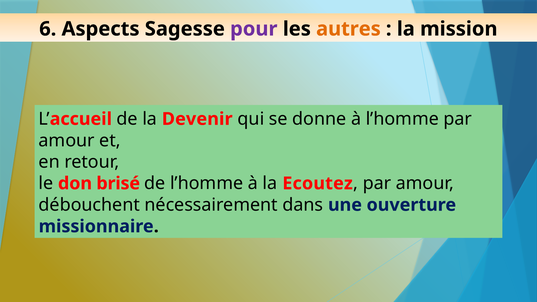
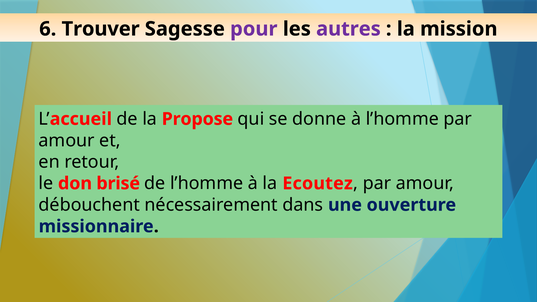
Aspects: Aspects -> Trouver (101, 29)
autres colour: orange -> purple (348, 29)
Devenir: Devenir -> Propose (197, 119)
